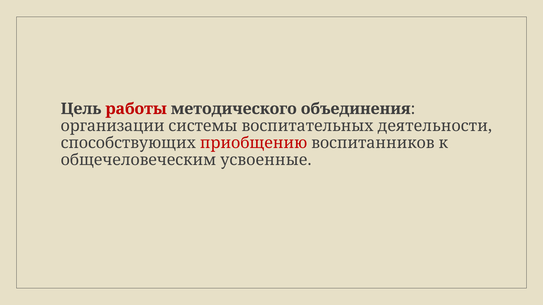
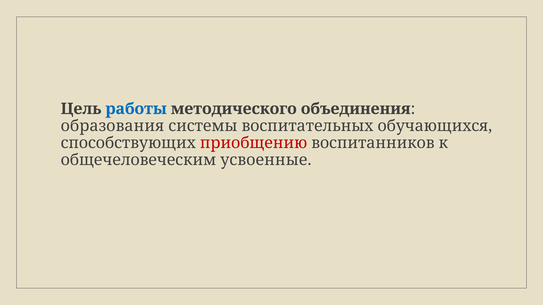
работы colour: red -> blue (136, 109)
организации: организации -> образования (112, 126)
деятельности: деятельности -> обучающихся (435, 126)
